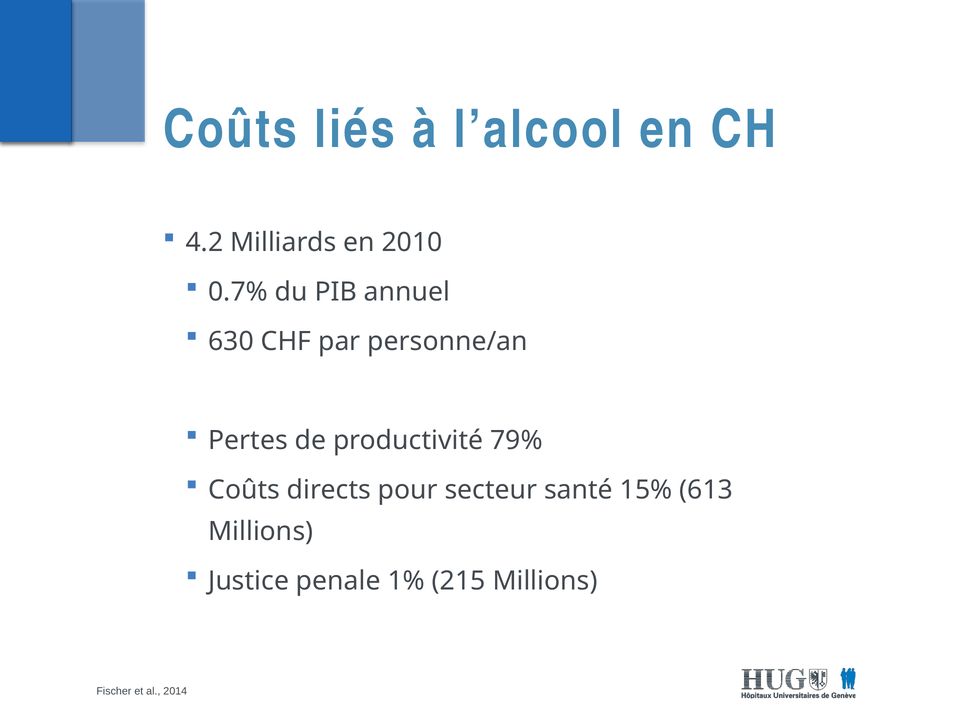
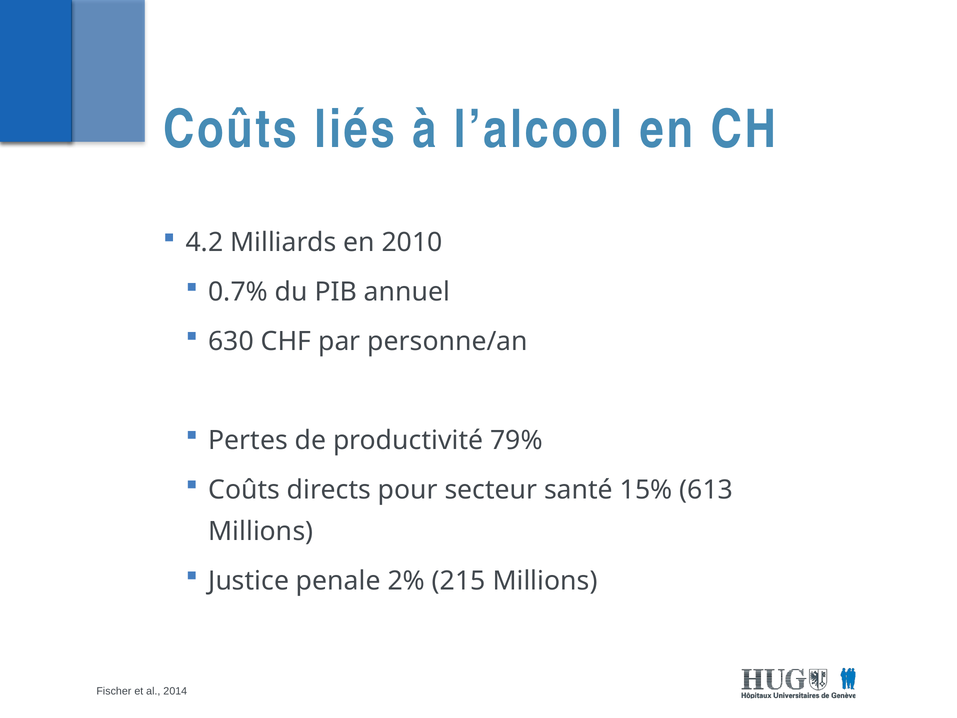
1%: 1% -> 2% (406, 581)
